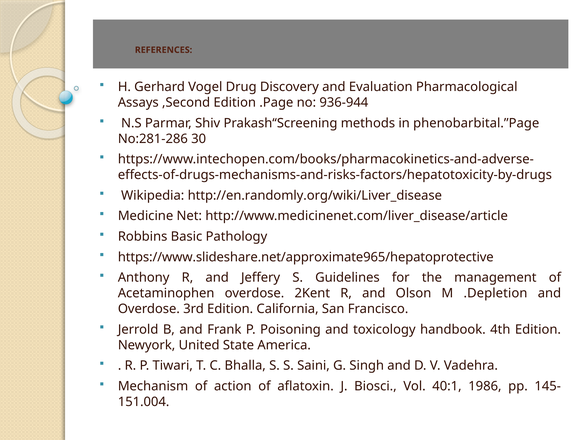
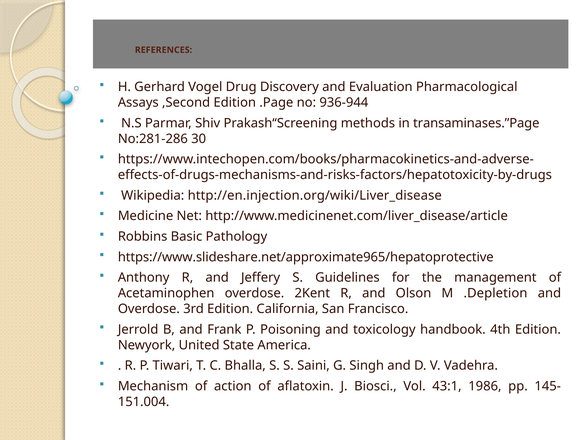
phenobarbital.”Page: phenobarbital.”Page -> transaminases.”Page (476, 123)
http://en.randomly.org/wiki/Liver_disease: http://en.randomly.org/wiki/Liver_disease -> http://en.injection.org/wiki/Liver_disease (315, 196)
40:1: 40:1 -> 43:1 (447, 386)
